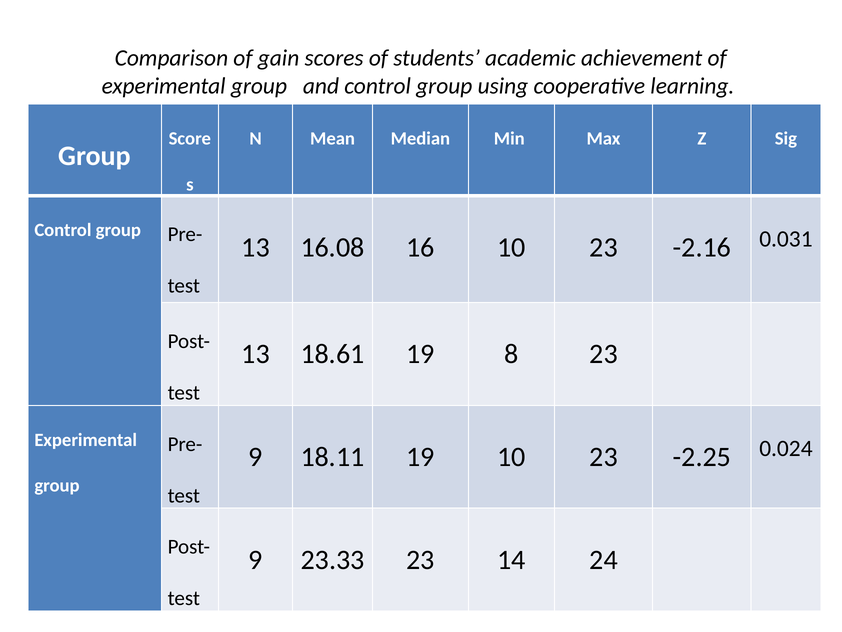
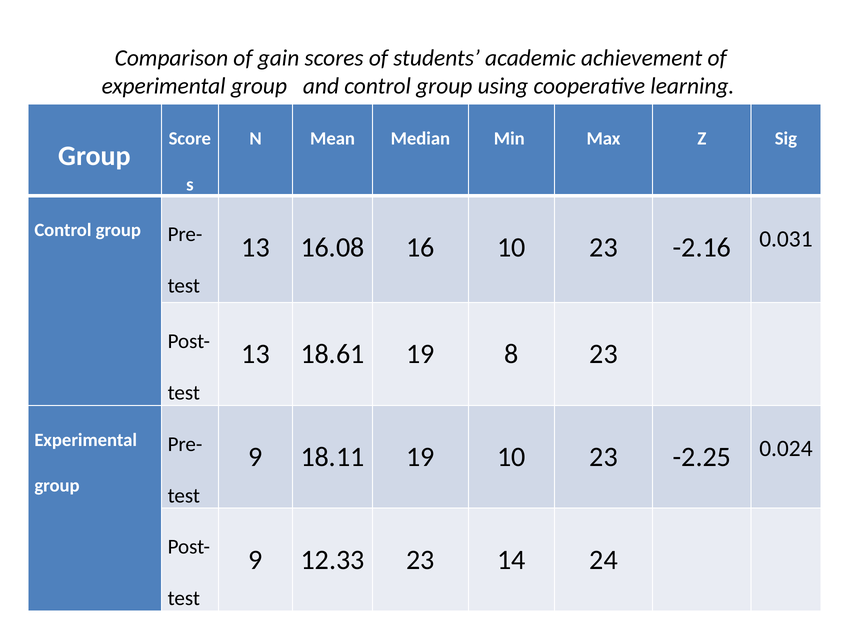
23.33: 23.33 -> 12.33 (333, 559)
